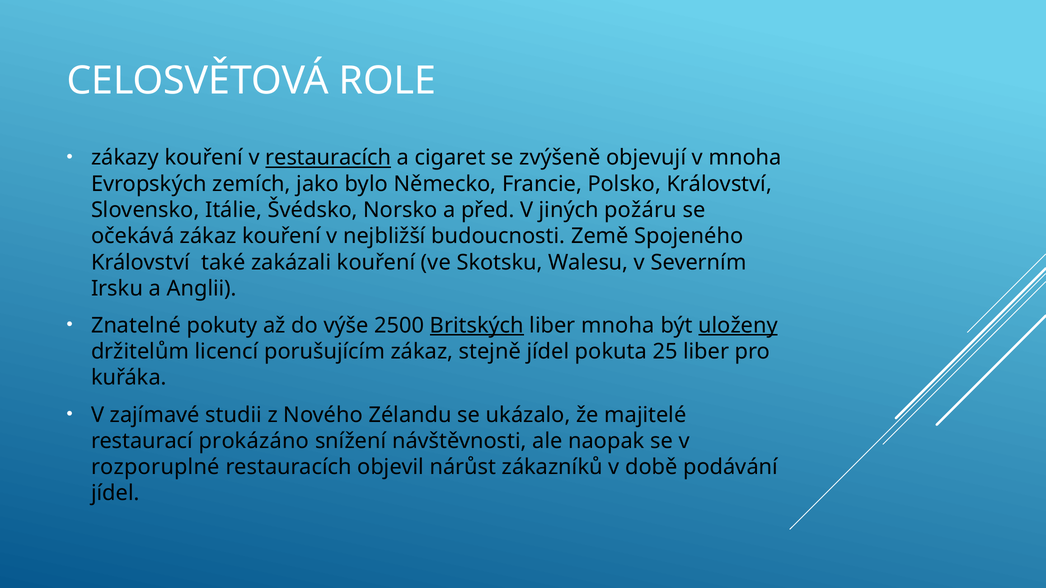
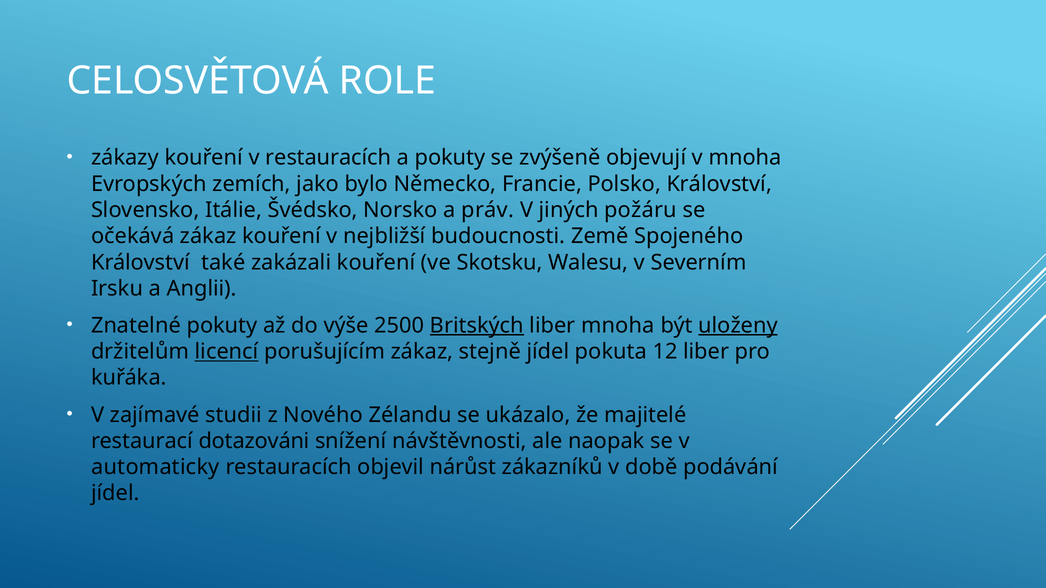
restauracích underline: present -> none (328, 158)
a cigaret: cigaret -> pokuty (450, 158)
před: před -> práv (488, 210)
licencí underline: none -> present (227, 352)
25: 25 -> 12 (665, 352)
prokázáno: prokázáno -> dotazováni (254, 441)
rozporuplné: rozporuplné -> automaticky (155, 467)
